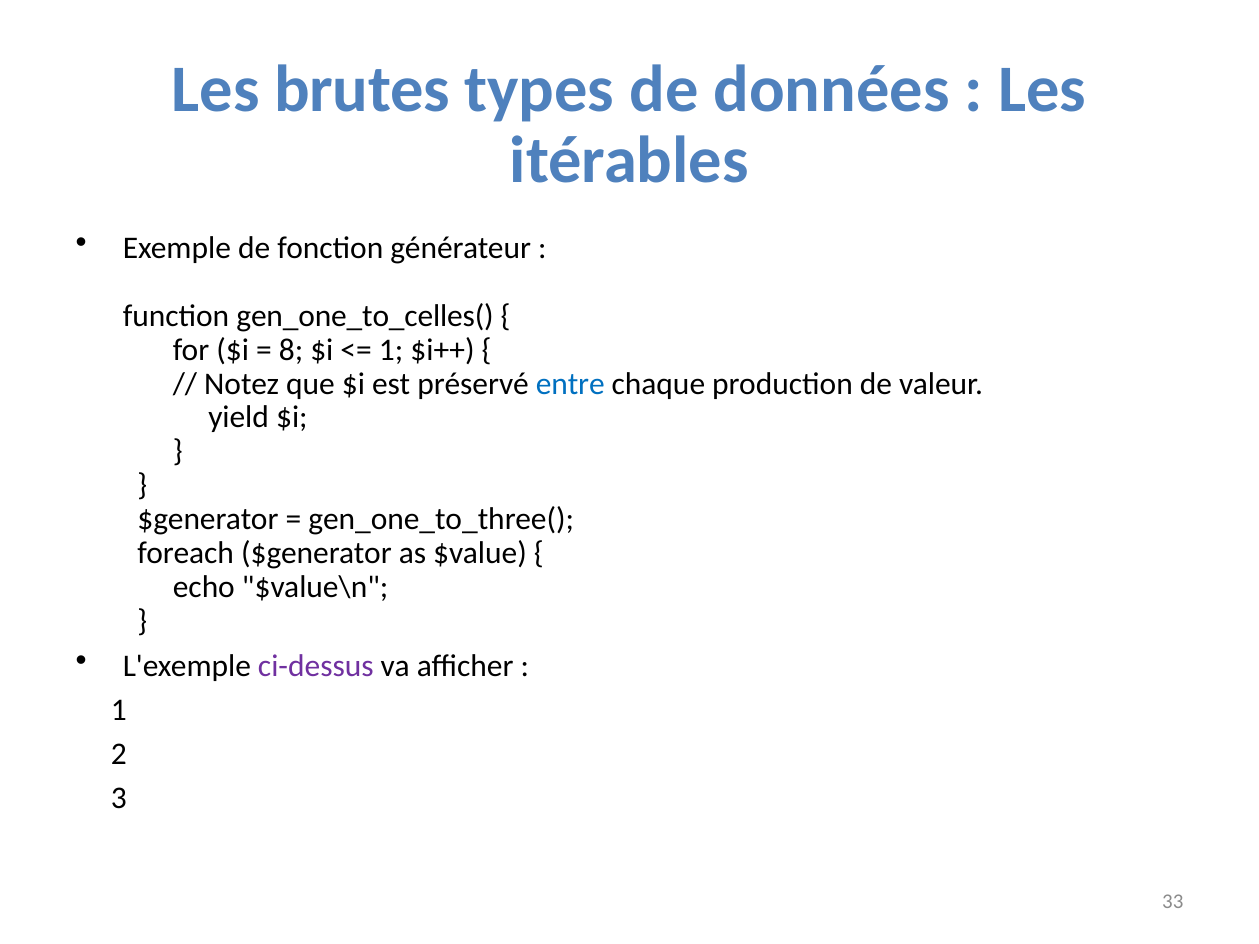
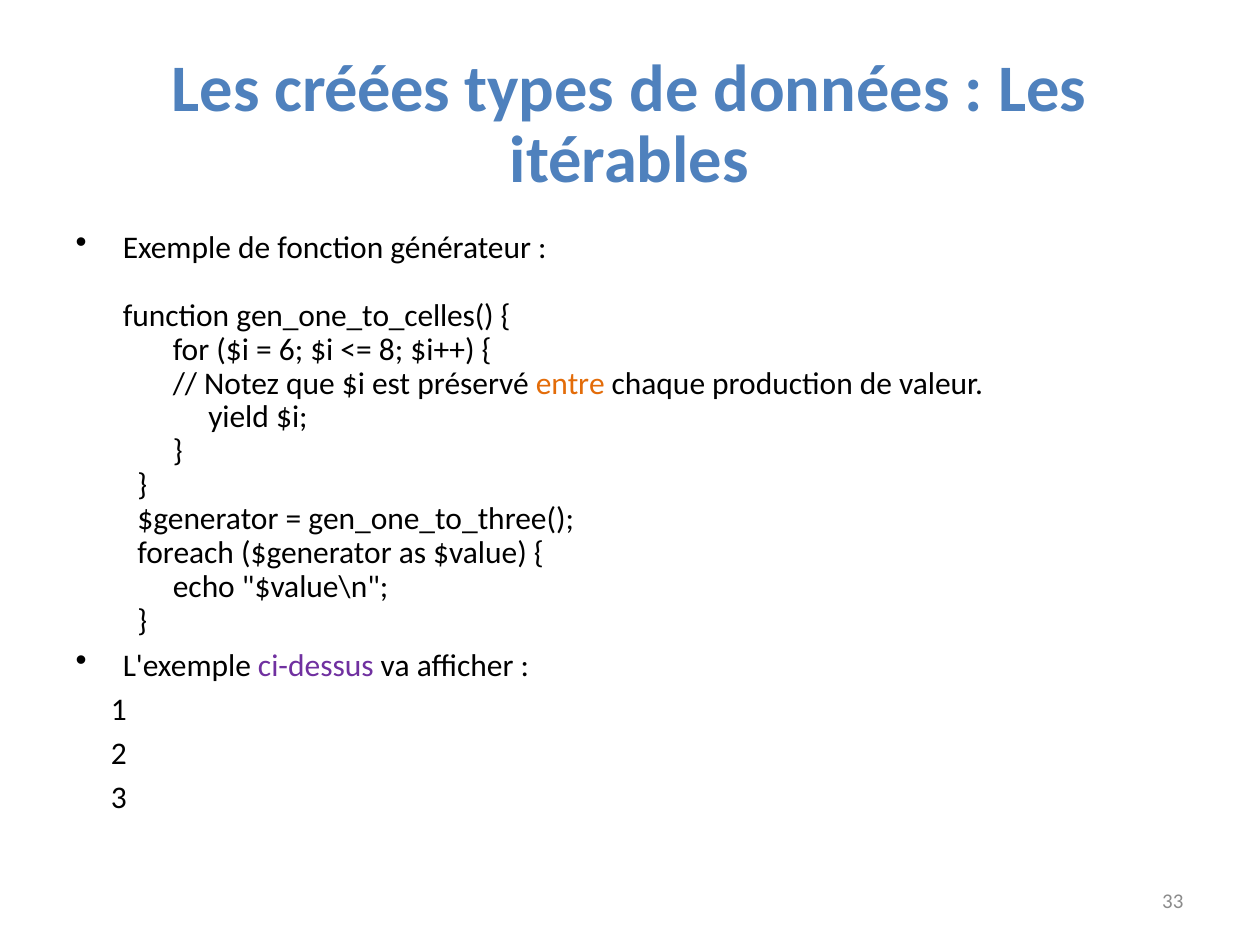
brutes: brutes -> créées (362, 89)
8: 8 -> 6 (291, 350)
1: 1 -> 8 (391, 350)
entre colour: blue -> orange (570, 384)
